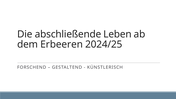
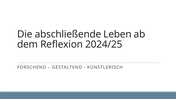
Erbeeren: Erbeeren -> Reflexion (62, 44)
